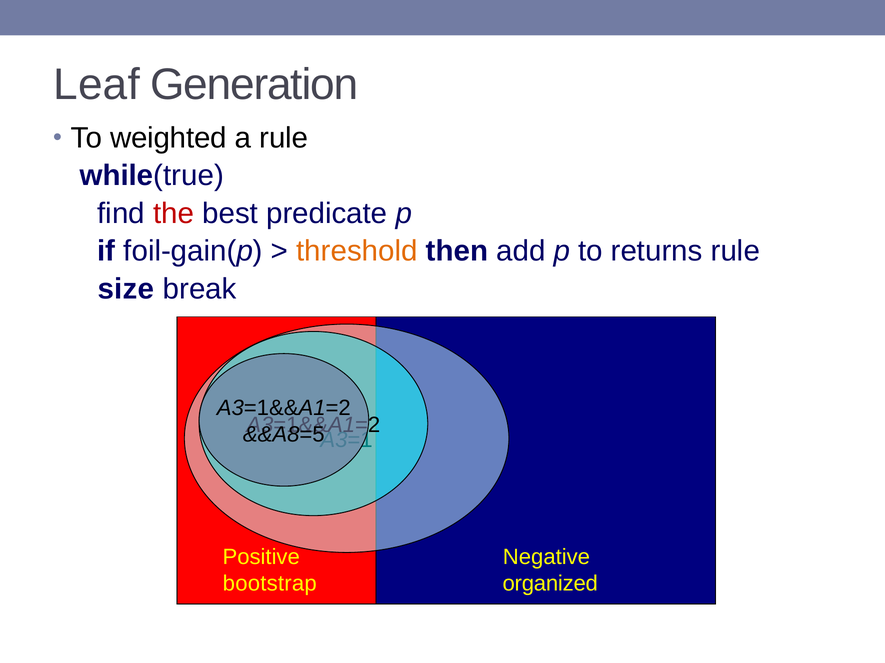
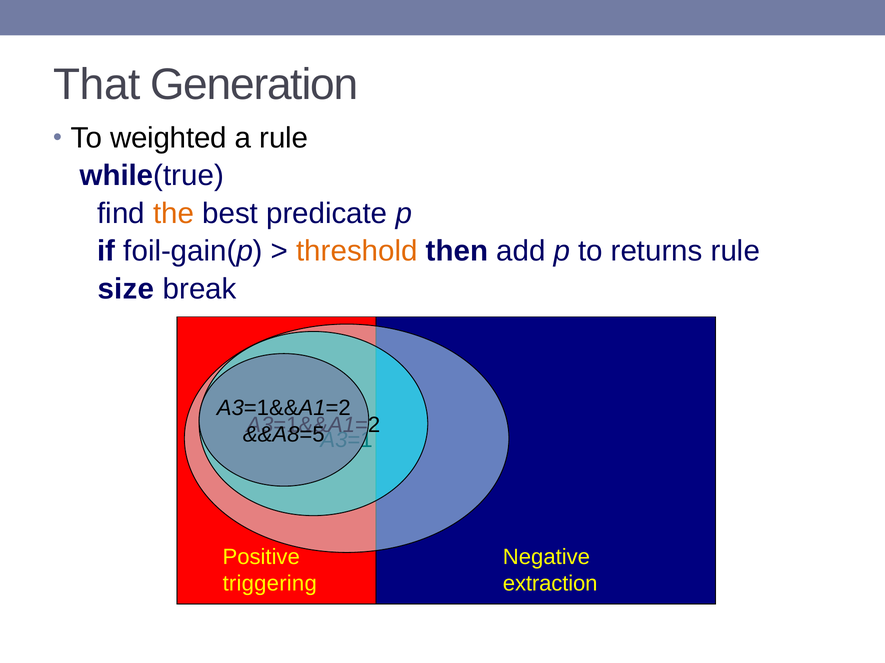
Leaf: Leaf -> That (97, 85)
the colour: red -> orange (174, 214)
bootstrap: bootstrap -> triggering (270, 584)
organized: organized -> extraction (550, 584)
